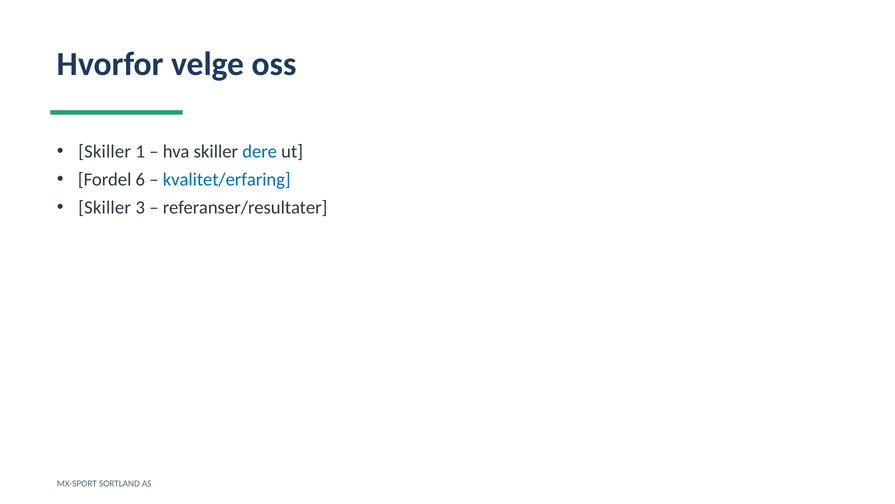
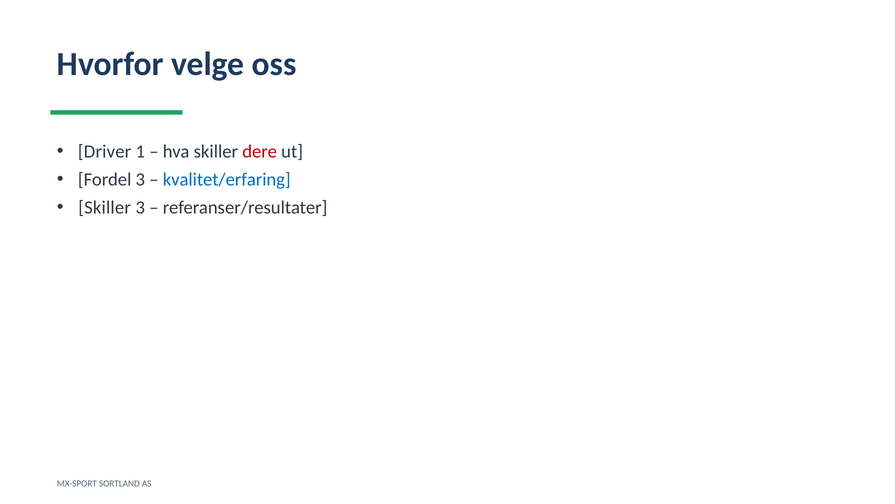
Skiller: Skiller -> Driver (105, 152)
dere colour: blue -> red (260, 152)
Fordel 6: 6 -> 3 (140, 180)
